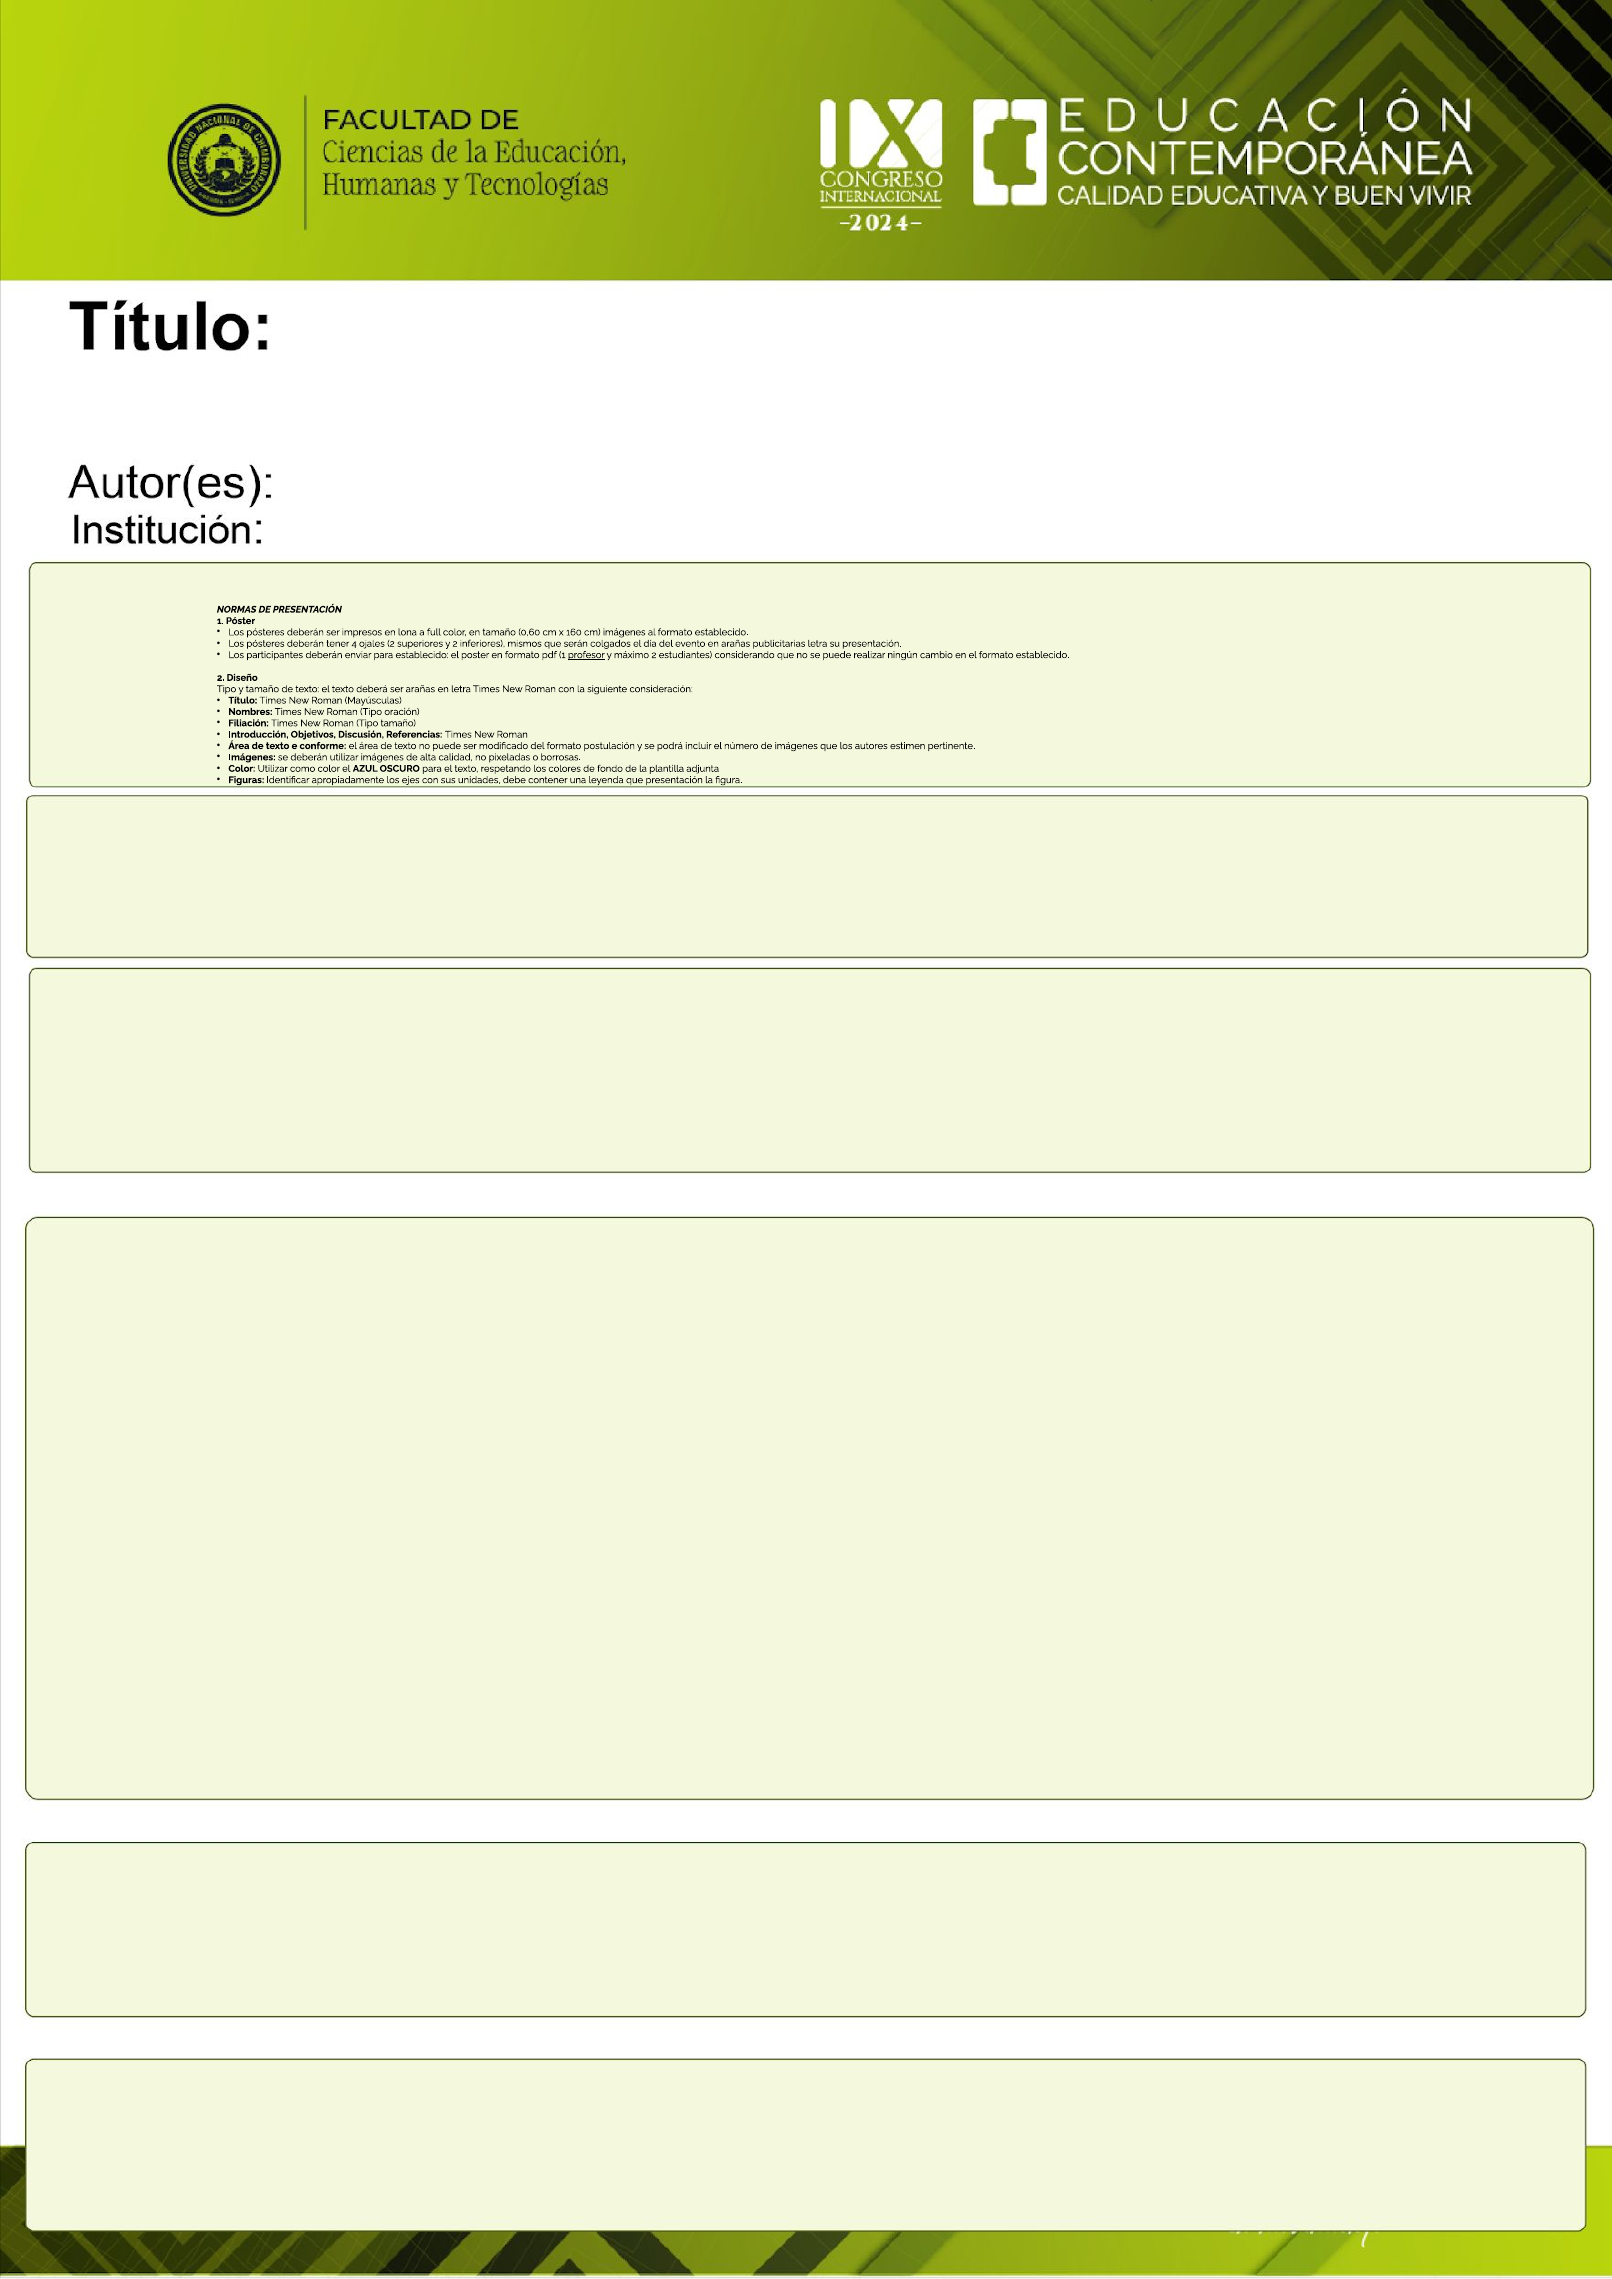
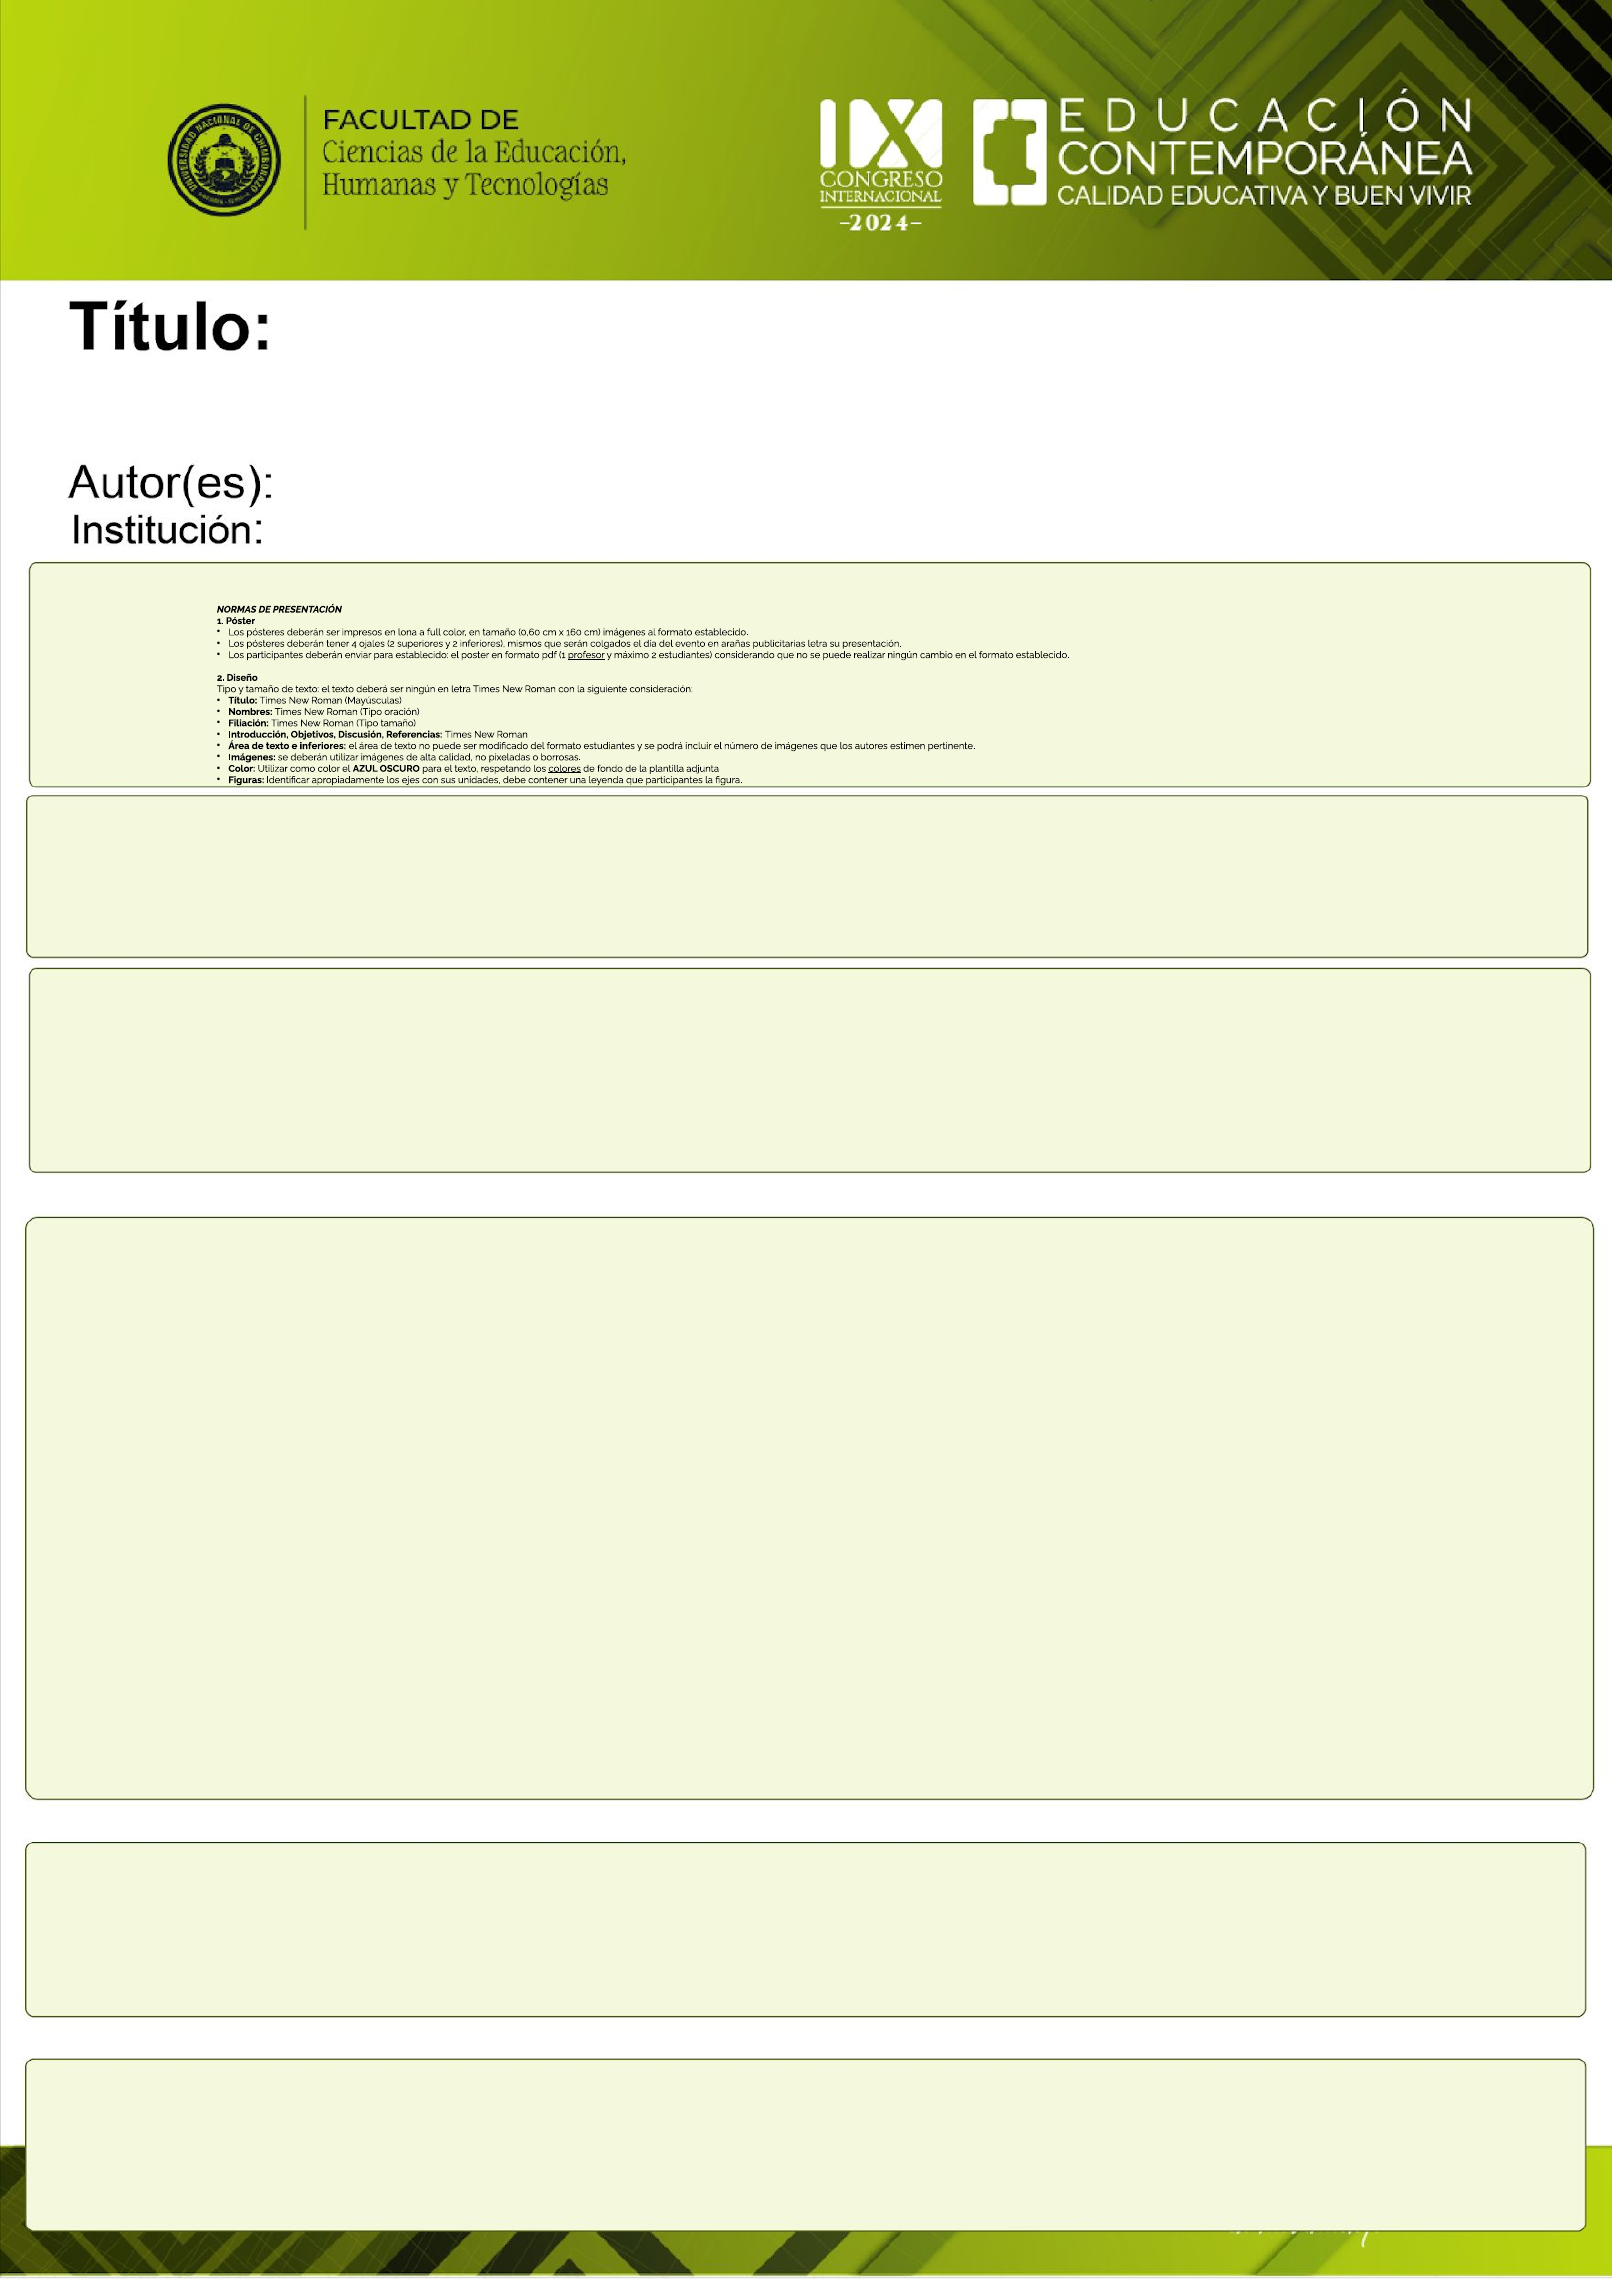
ser arañas: arañas -> ningún (420, 689)
e conforme: conforme -> inferiores (323, 746)
formato postulación: postulación -> estudiantes (609, 746)
colores underline: none -> present (565, 769)
que presentación: presentación -> participantes (674, 780)
